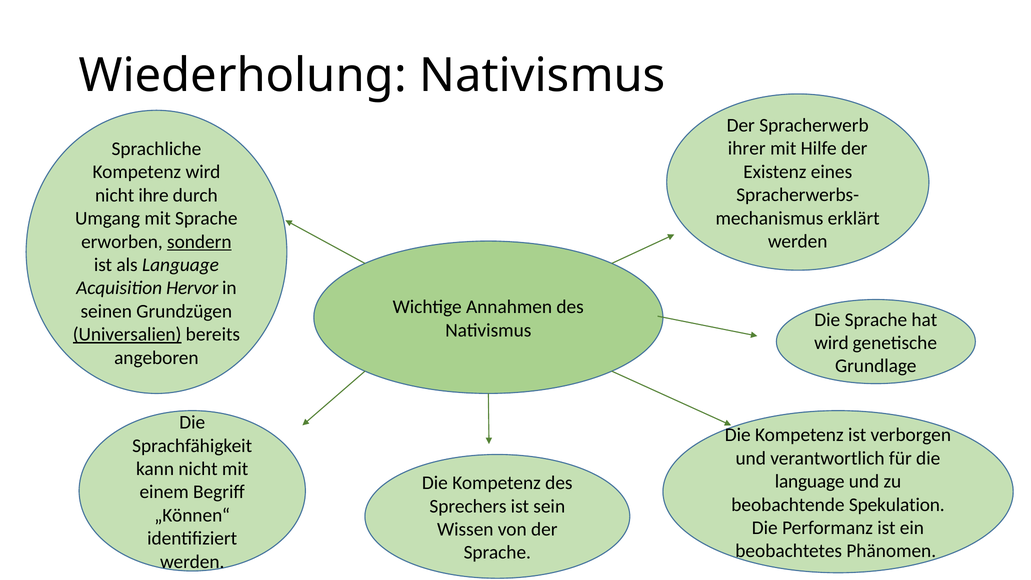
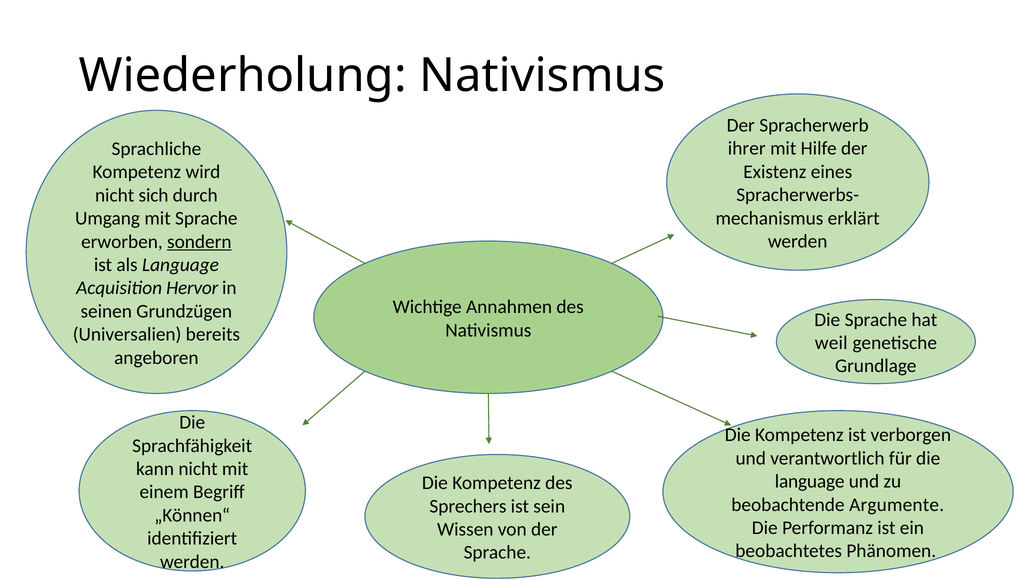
ihre: ihre -> sich (154, 195)
Universalien underline: present -> none (127, 334)
wird: wird -> weil (831, 343)
Spekulation: Spekulation -> Argumente (897, 505)
